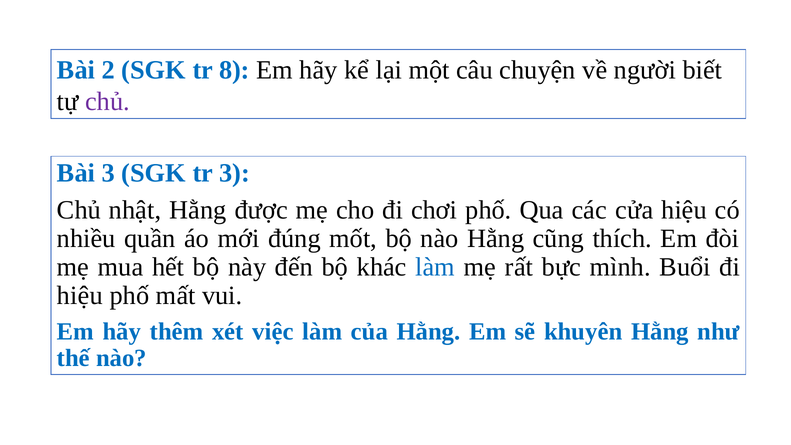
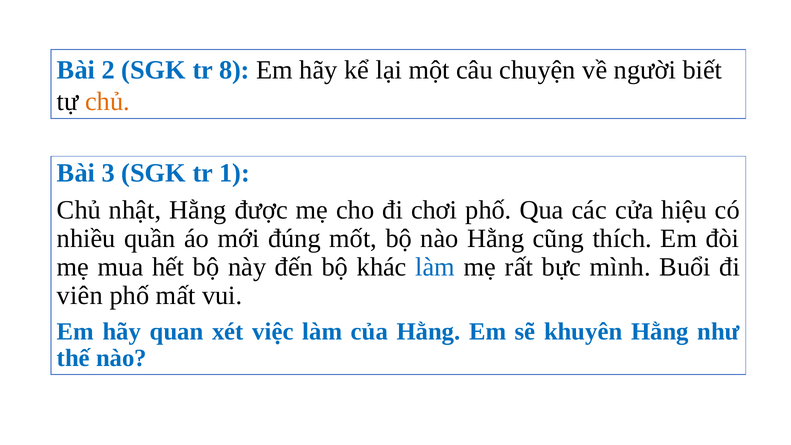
chủ colour: purple -> orange (107, 102)
tr 3: 3 -> 1 (234, 173)
hiệu: hiệu -> viên (80, 295)
thêm: thêm -> quan (177, 331)
